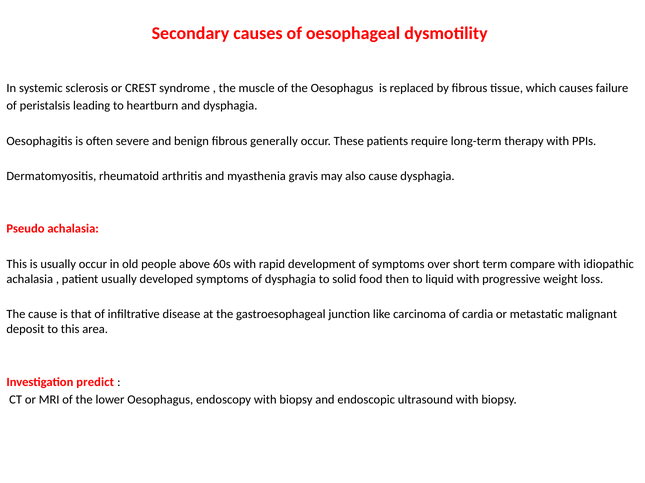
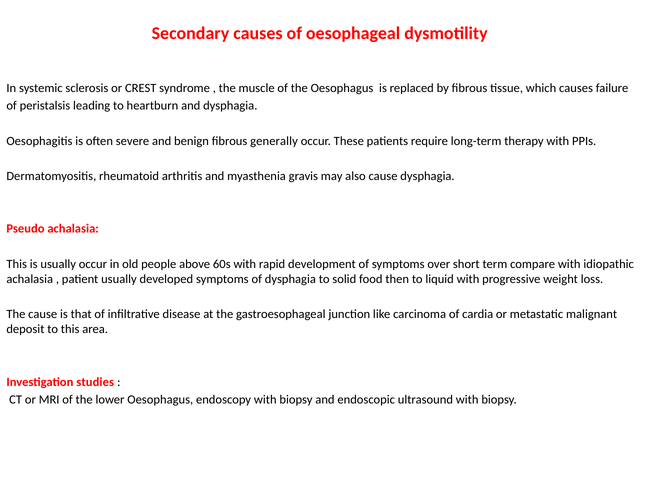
predict: predict -> studies (95, 383)
